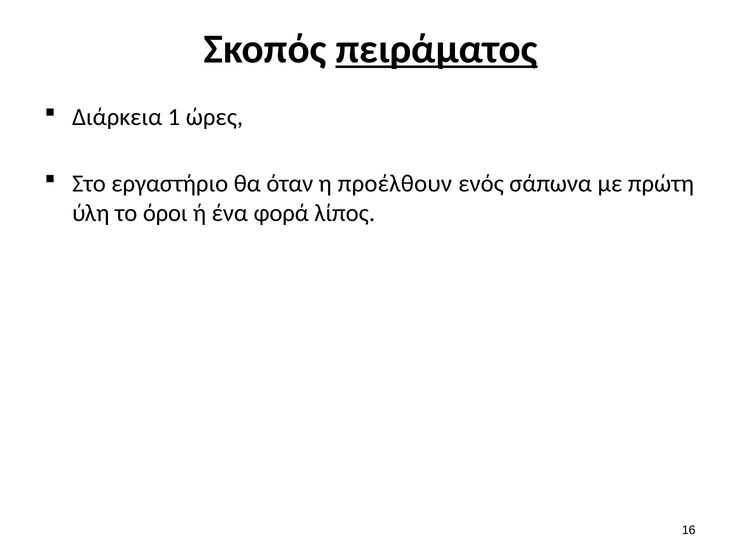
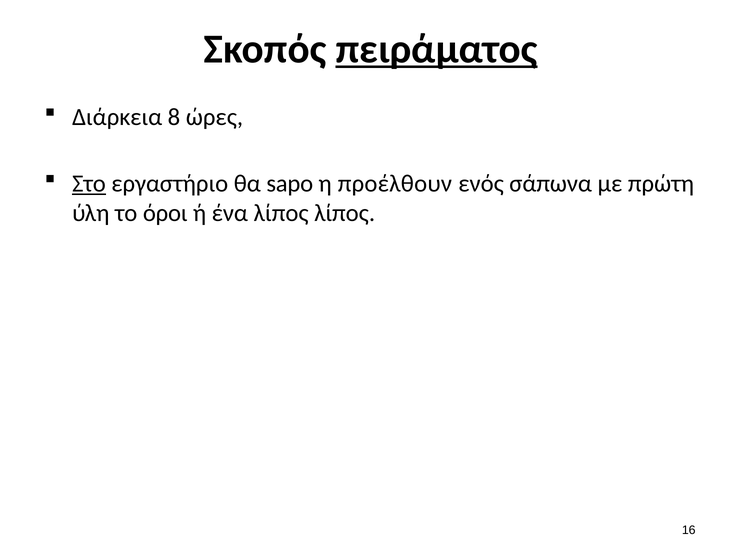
1: 1 -> 8 (174, 117)
Στο underline: none -> present (89, 184)
όταν: όταν -> sapo (290, 184)
ένα φορά: φορά -> λίπος (281, 213)
